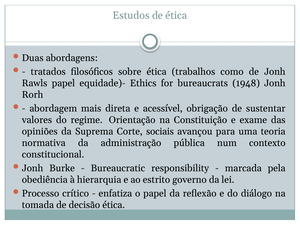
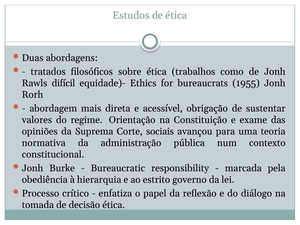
Rawls papel: papel -> difícil (63, 83)
1948: 1948 -> 1955 (246, 83)
